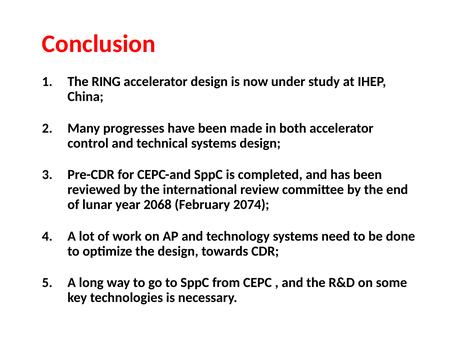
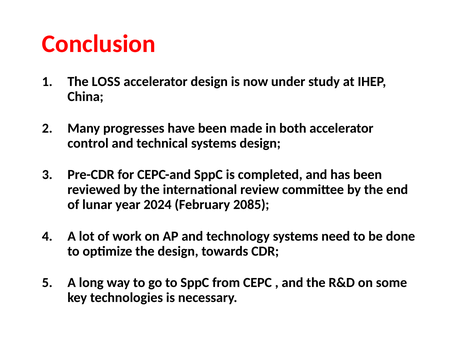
RING: RING -> LOSS (106, 82)
2068: 2068 -> 2024 (158, 204)
2074: 2074 -> 2085 (251, 204)
